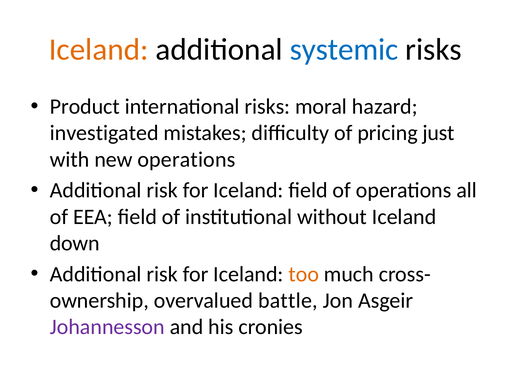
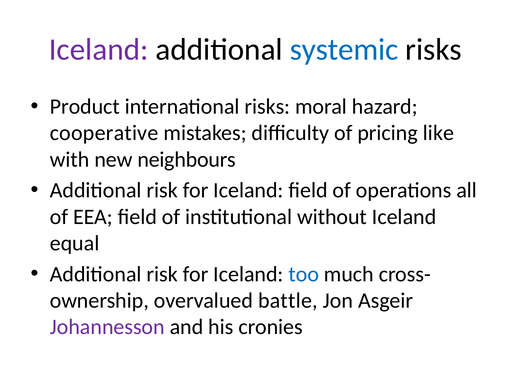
Iceland colour: orange -> purple (99, 49)
investigated: investigated -> cooperative (104, 133)
just: just -> like (438, 133)
new operations: operations -> neighbours (187, 160)
down: down -> equal (75, 243)
too colour: orange -> blue (304, 274)
